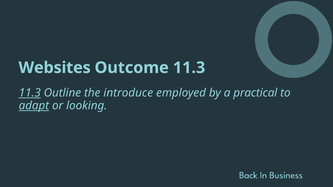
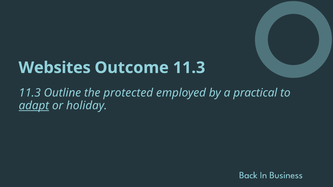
11.3 underline: present -> none (30, 93)
introduce: introduce -> protected (128, 93)
looking: looking -> holiday (87, 106)
